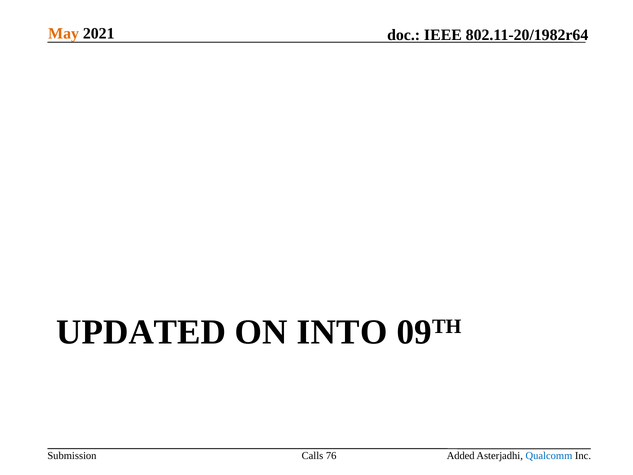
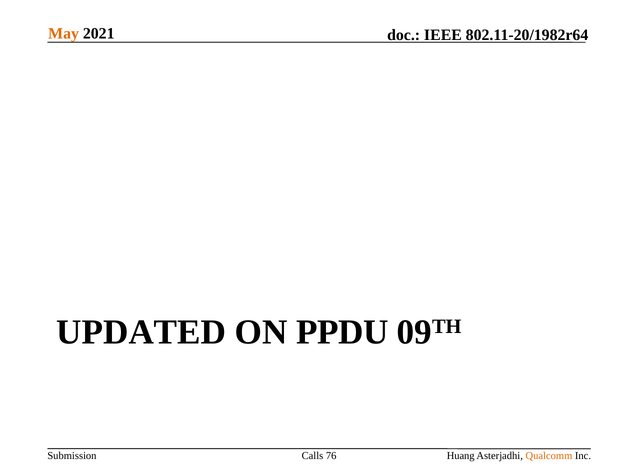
INTO: INTO -> PPDU (342, 332)
Added: Added -> Huang (461, 455)
Qualcomm colour: blue -> orange (549, 455)
